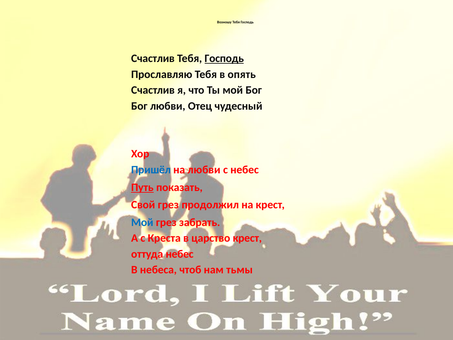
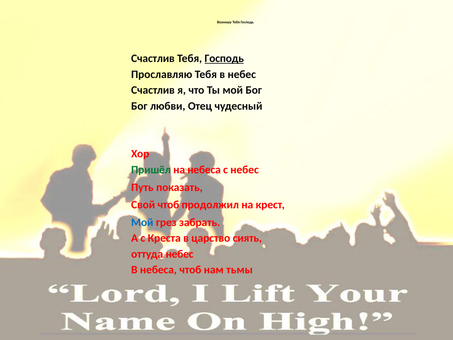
в опять: опять -> небес (242, 74)
Пришёл colour: blue -> green (151, 170)
на любви: любви -> небеса (204, 170)
Путь underline: present -> none (142, 187)
Свой грез: грез -> чтоб (168, 205)
царство крест: крест -> сиять (247, 238)
